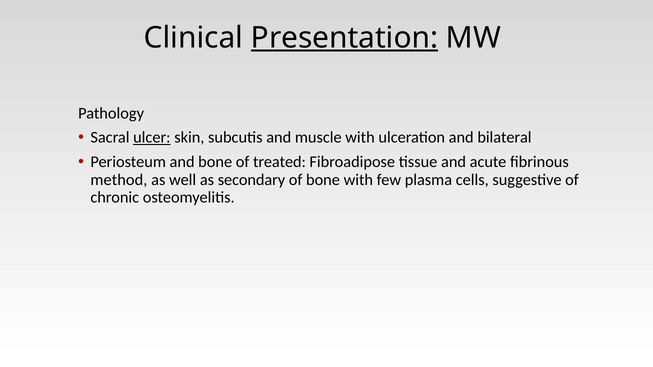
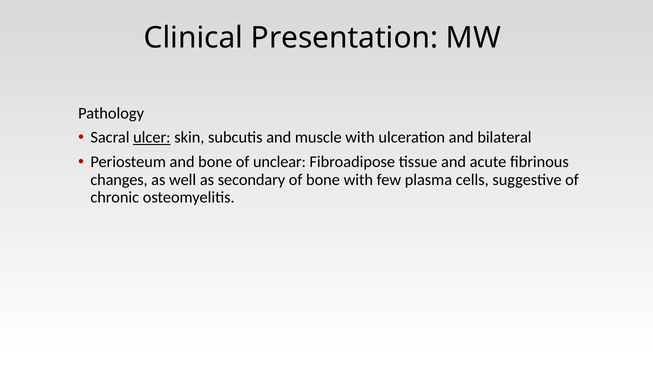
Presentation underline: present -> none (345, 38)
treated: treated -> unclear (279, 162)
method: method -> changes (119, 180)
